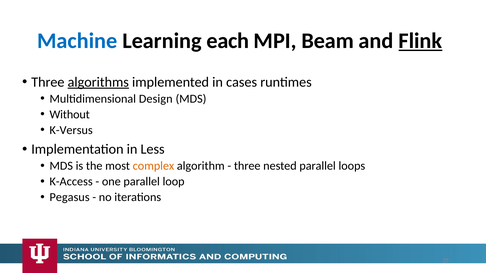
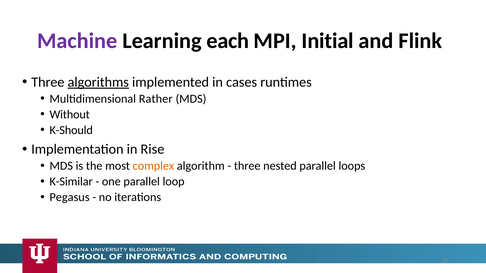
Machine colour: blue -> purple (77, 41)
Beam: Beam -> Initial (328, 41)
Flink underline: present -> none (420, 41)
Design: Design -> Rather (156, 99)
K-Versus: K-Versus -> K-Should (71, 130)
Less: Less -> Rise (153, 149)
K-Access: K-Access -> K-Similar (71, 182)
